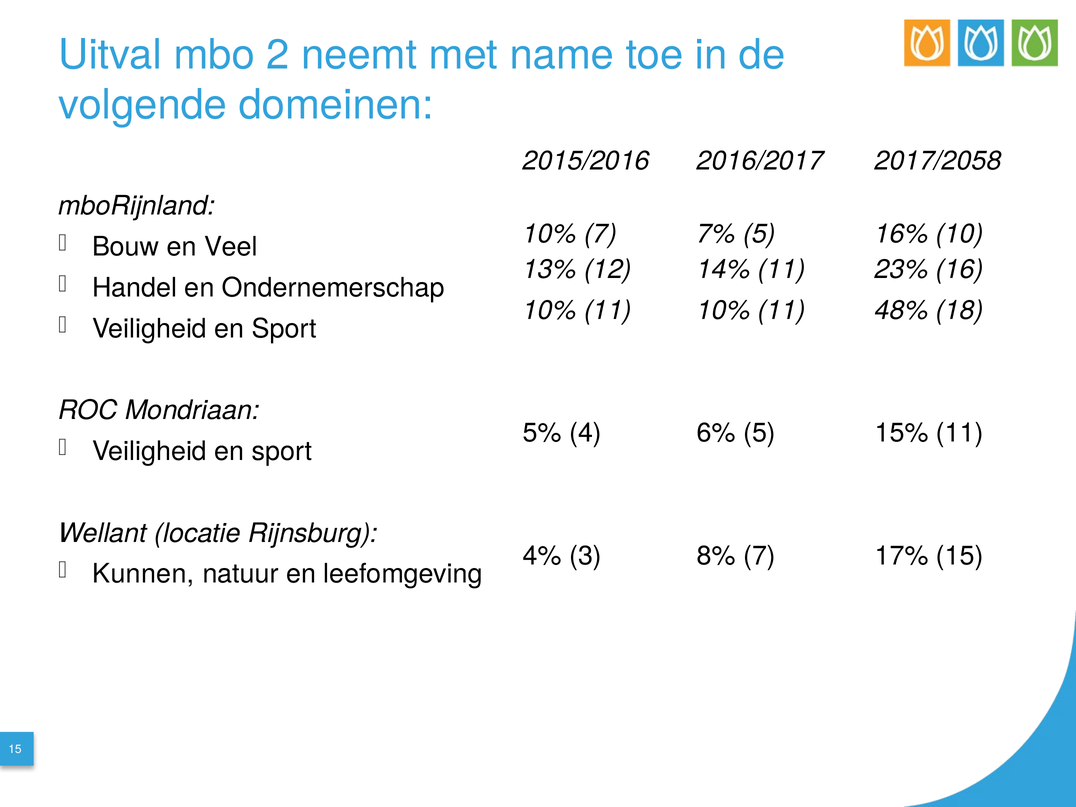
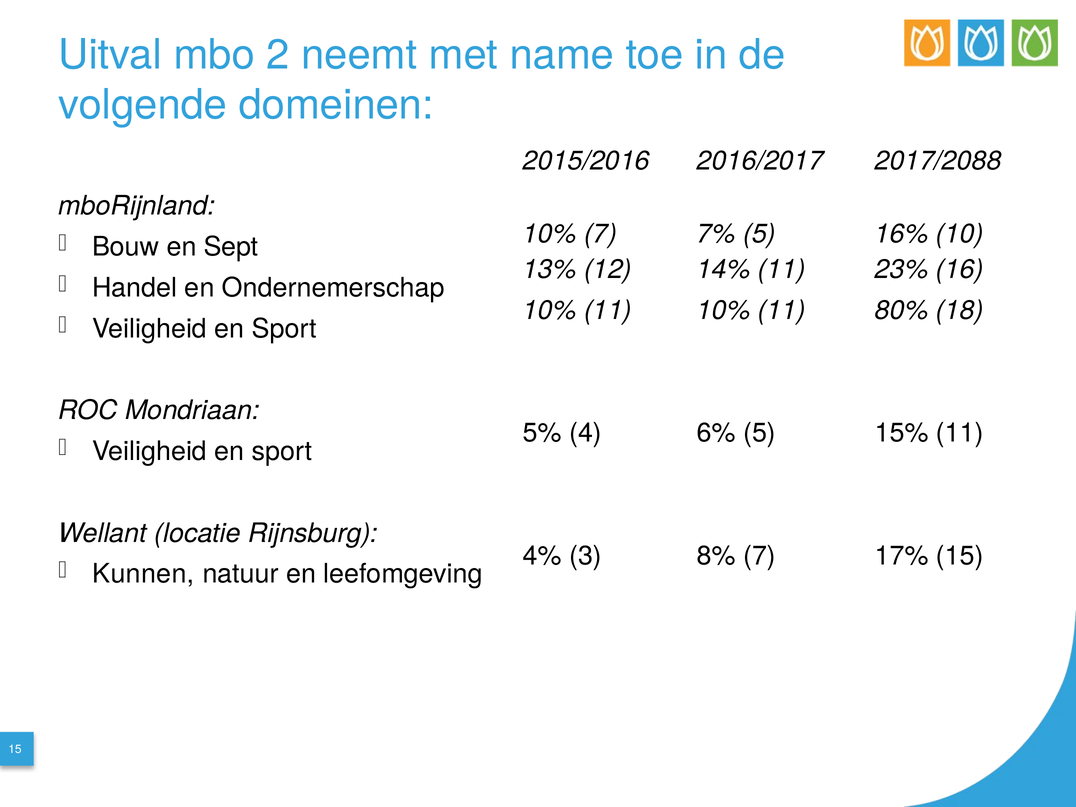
2017/2058: 2017/2058 -> 2017/2088 (938, 161)
Veel: Veel -> Sept (231, 247)
48%: 48% -> 80% (902, 310)
